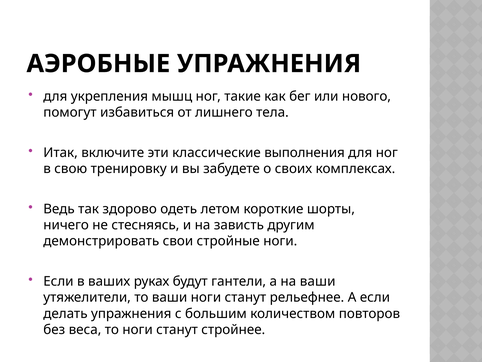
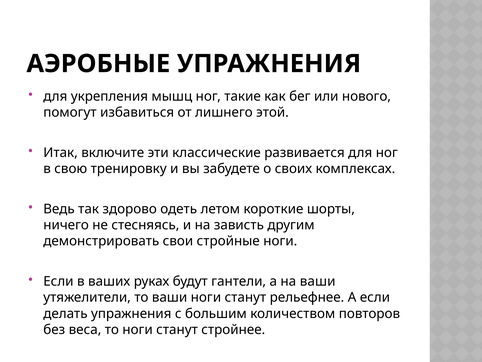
тела: тела -> этой (272, 112)
выполнения: выполнения -> развивается (304, 152)
